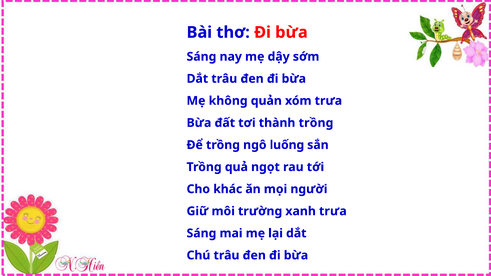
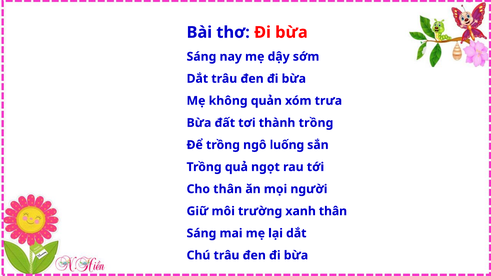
Cho khác: khác -> thân (228, 189)
xanh trưa: trưa -> thân (333, 211)
